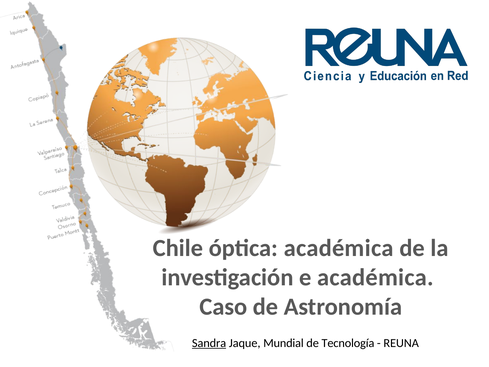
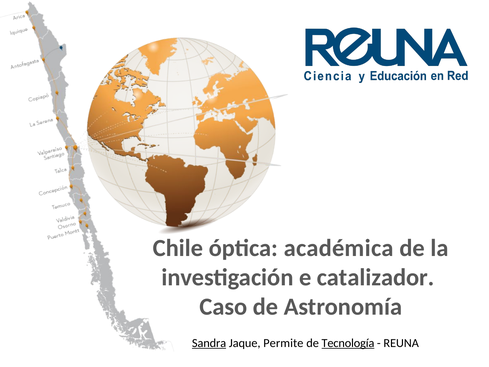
e académica: académica -> catalizador (376, 277)
Mundial: Mundial -> Permite (283, 343)
Tecnología underline: none -> present (348, 343)
